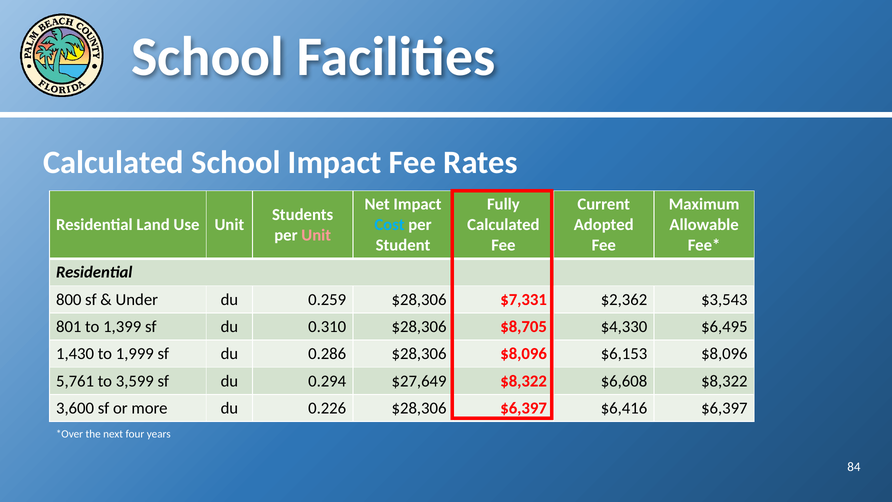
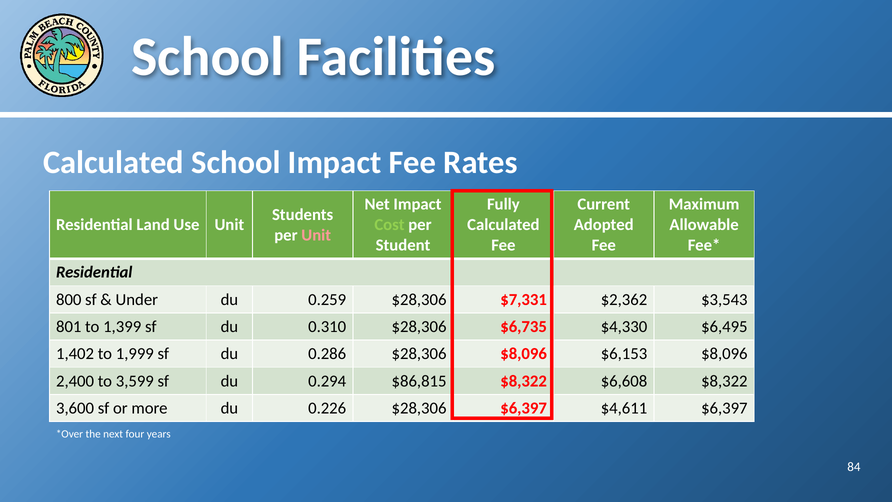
Cost colour: light blue -> light green (390, 225)
$8,705: $8,705 -> $6,735 (524, 327)
1,430: 1,430 -> 1,402 (75, 354)
5,761: 5,761 -> 2,400 (75, 381)
$27,649: $27,649 -> $86,815 (419, 381)
$6,416: $6,416 -> $4,611 (624, 408)
